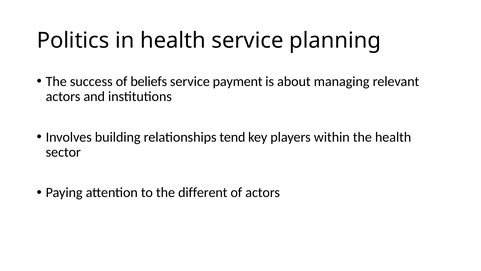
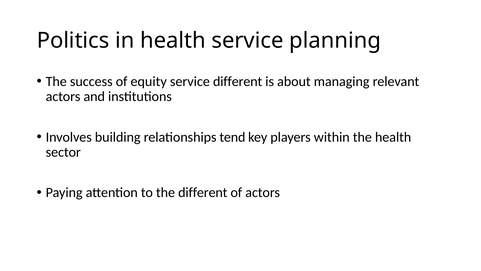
beliefs: beliefs -> equity (149, 81)
service payment: payment -> different (238, 81)
